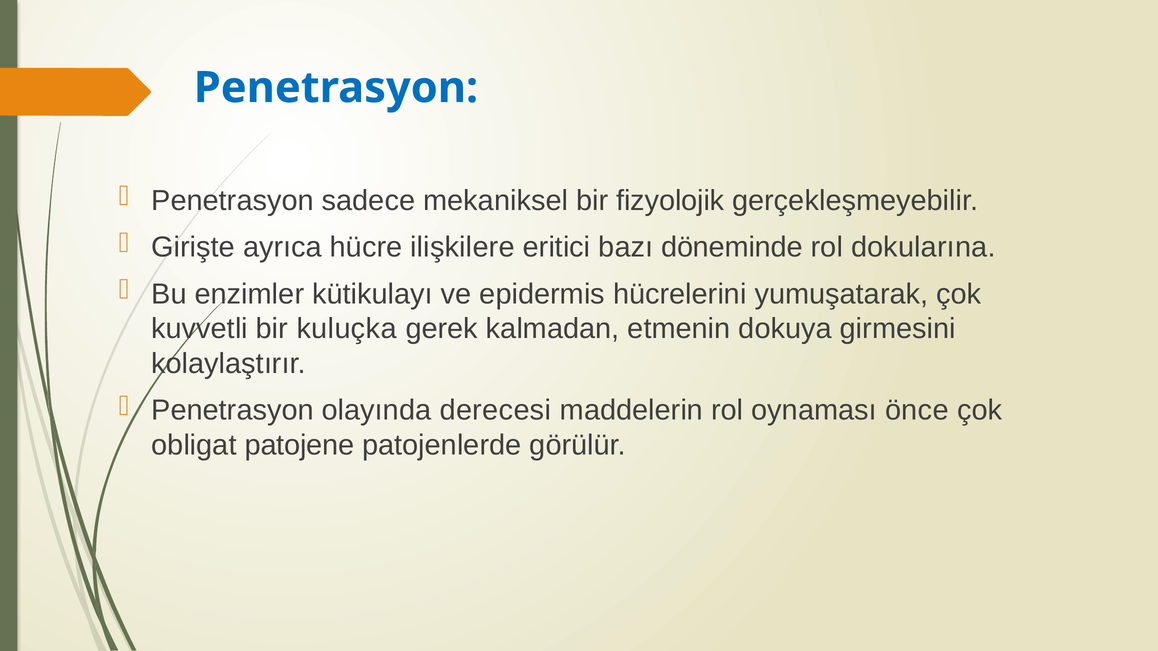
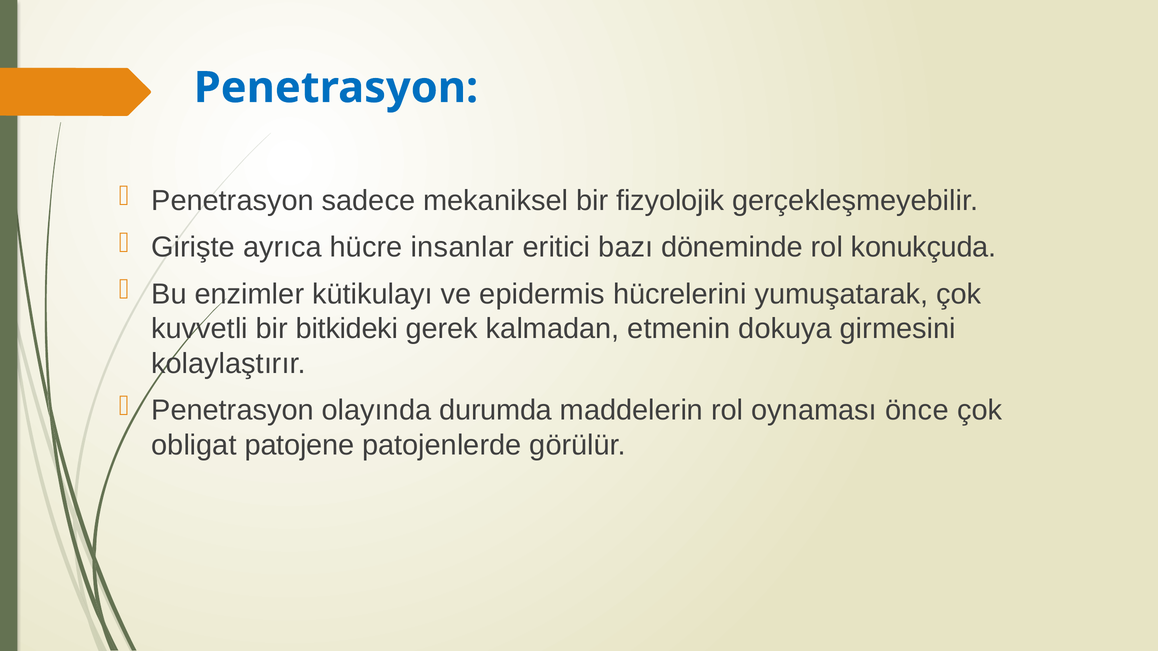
ilişkilere: ilişkilere -> insanlar (462, 248)
dokularına: dokularına -> konukçuda (924, 248)
kuluçka: kuluçka -> bitkideki (347, 329)
derecesi: derecesi -> durumda (496, 411)
